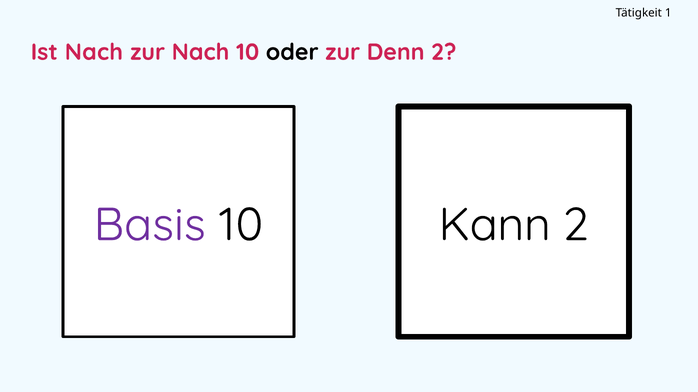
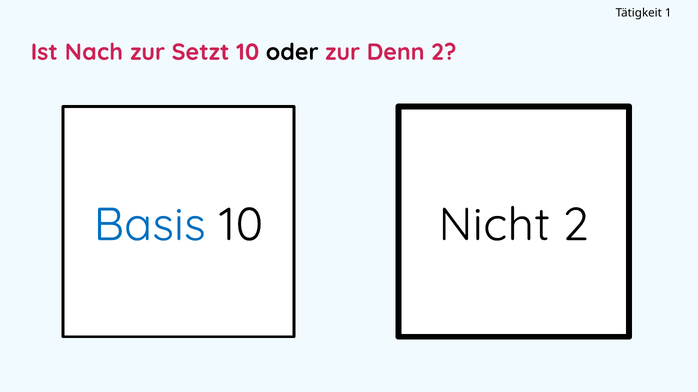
zur Nach: Nach -> Setzt (201, 52)
Basis colour: purple -> blue (150, 225)
Kann: Kann -> Nicht (494, 225)
